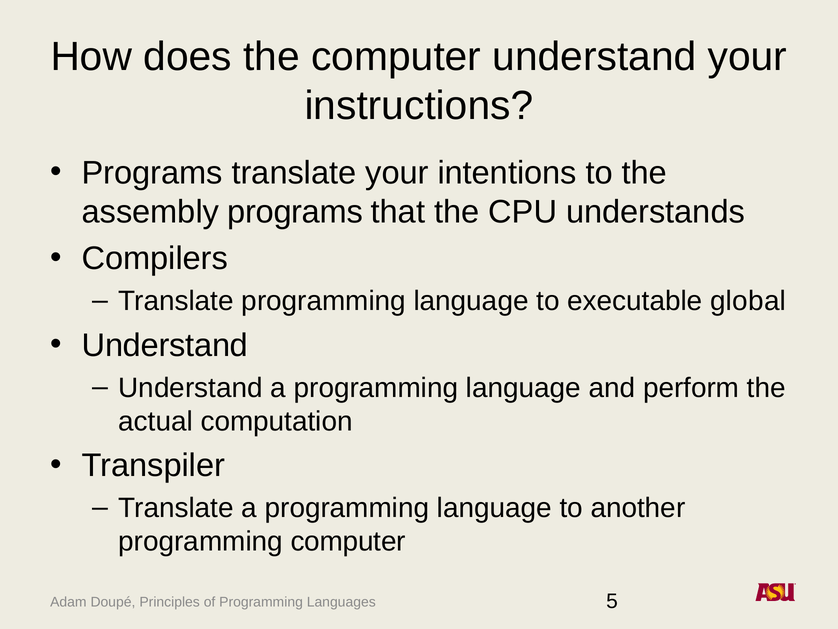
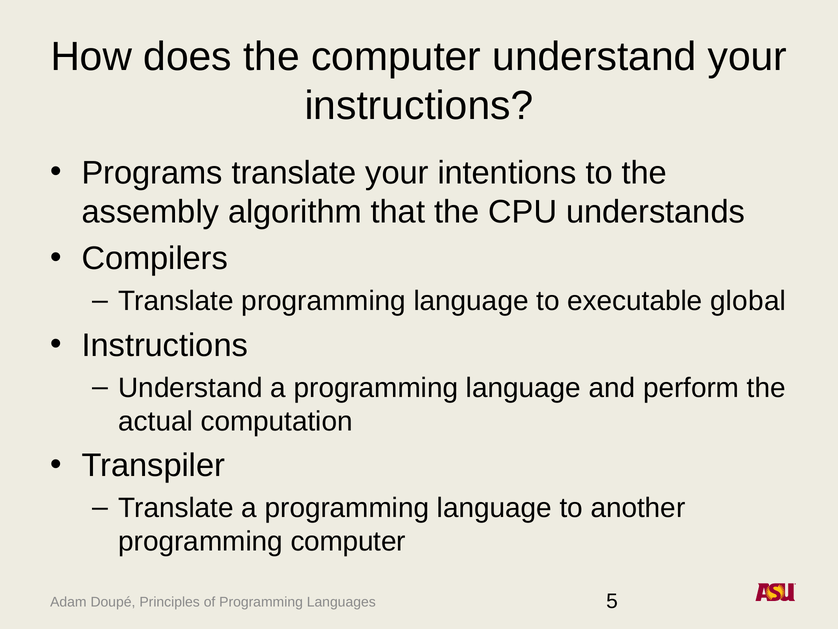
assembly programs: programs -> algorithm (295, 212)
Understand: Understand -> Instructions (165, 345)
